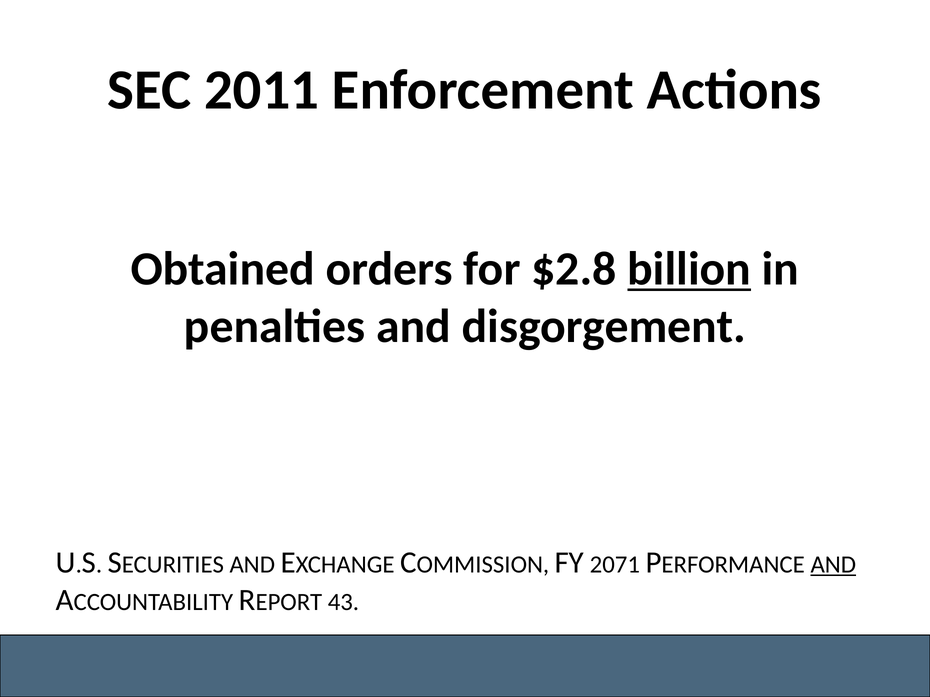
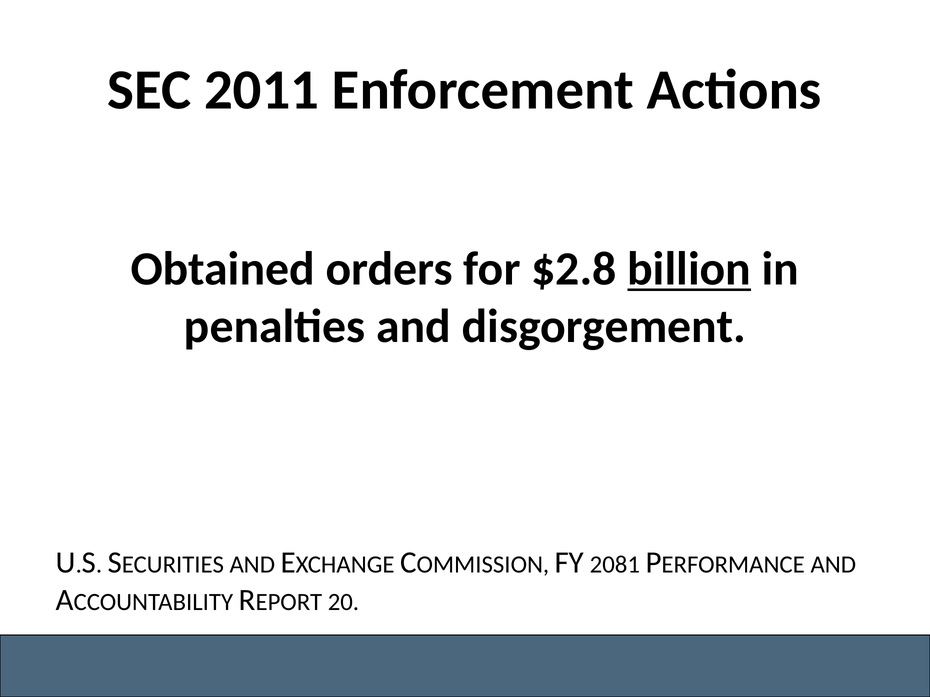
2071: 2071 -> 2081 (615, 565)
AND underline: present -> none (833, 565)
43: 43 -> 20 (343, 602)
